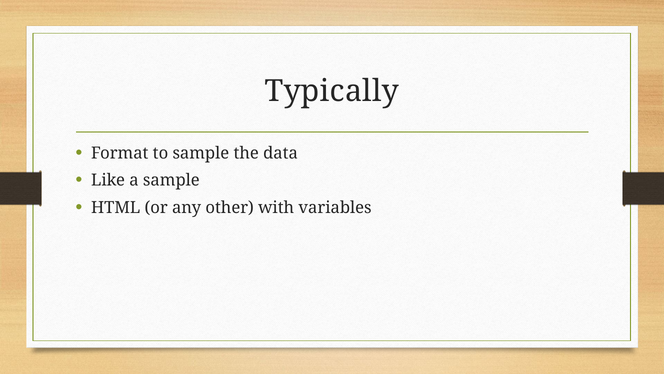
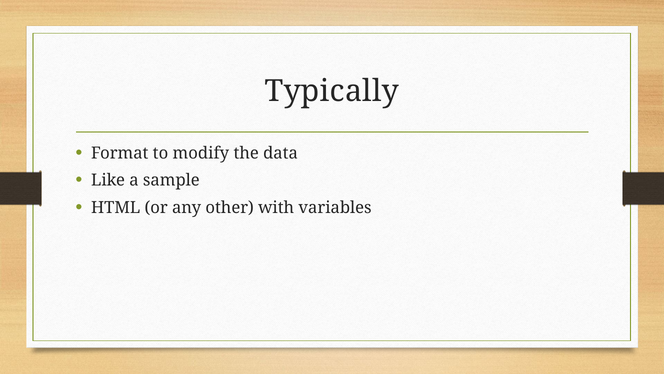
to sample: sample -> modify (201, 153)
